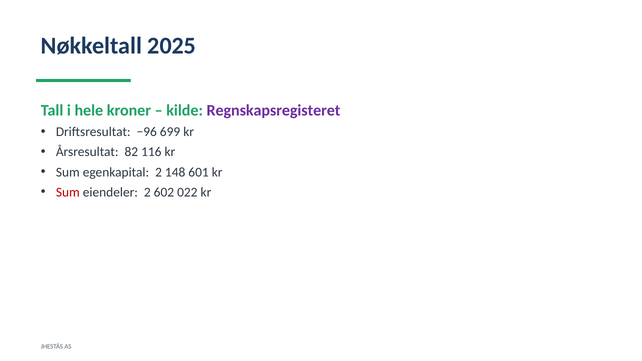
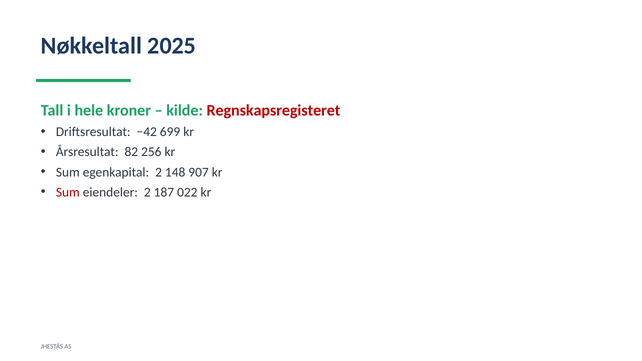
Regnskapsregisteret colour: purple -> red (273, 111)
−96: −96 -> −42 (147, 132)
116: 116 -> 256 (151, 152)
601: 601 -> 907 (199, 172)
602: 602 -> 187 (164, 192)
